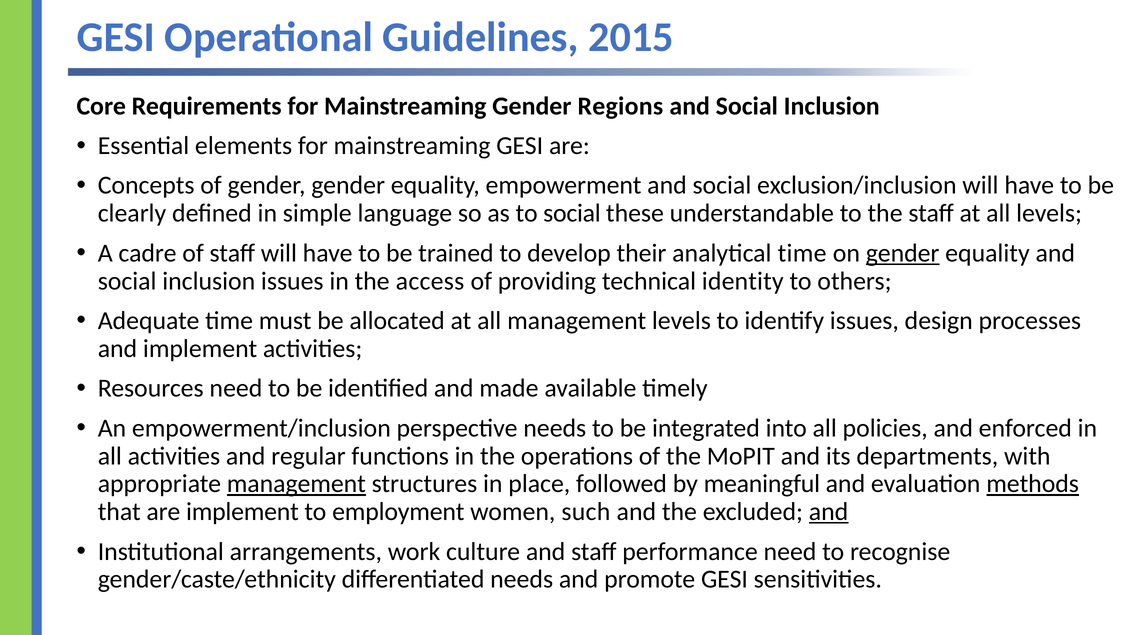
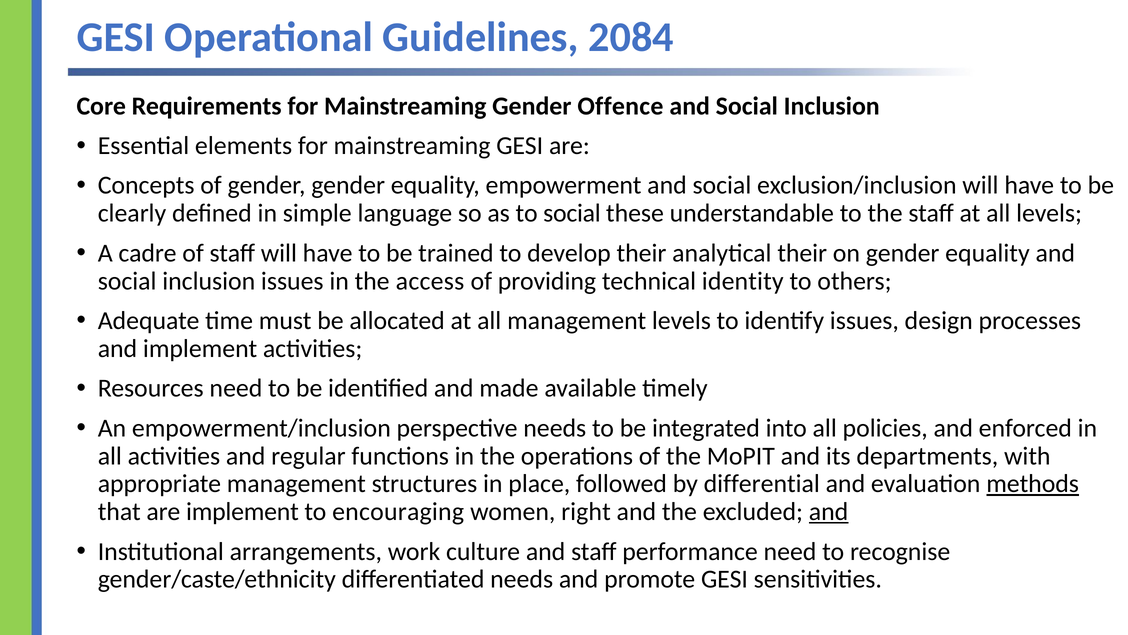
2015: 2015 -> 2084 (631, 37)
Regions: Regions -> Offence (620, 106)
analytical time: time -> their (802, 253)
gender underline: present -> none (903, 253)
management underline: present -> none (296, 484)
meaningful: meaningful -> differential (762, 484)
employment: employment -> encouraging (398, 511)
such: such -> right (586, 511)
